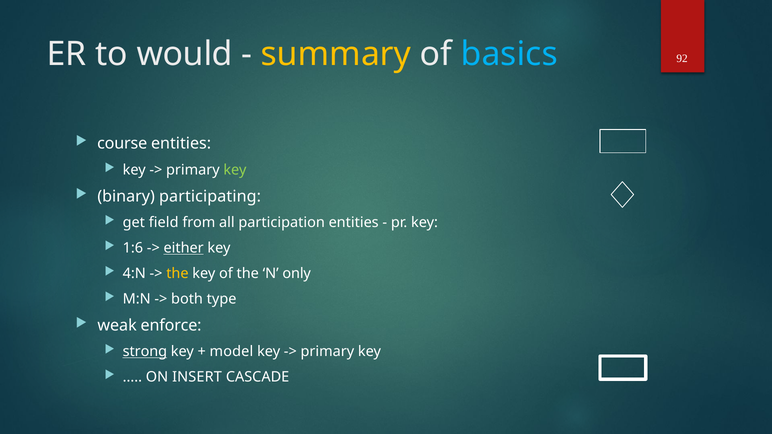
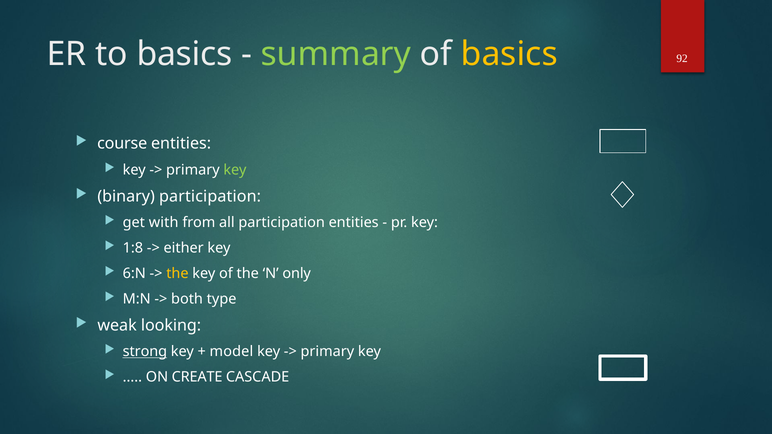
to would: would -> basics (185, 54)
summary colour: yellow -> light green (336, 54)
basics colour: light blue -> yellow (509, 54)
binary participating: participating -> participation (210, 196)
field: field -> with (164, 223)
1:6: 1:6 -> 1:8 (133, 248)
either underline: present -> none (184, 248)
4:N: 4:N -> 6:N (134, 274)
enforce: enforce -> looking (171, 325)
INSERT: INSERT -> CREATE (197, 377)
